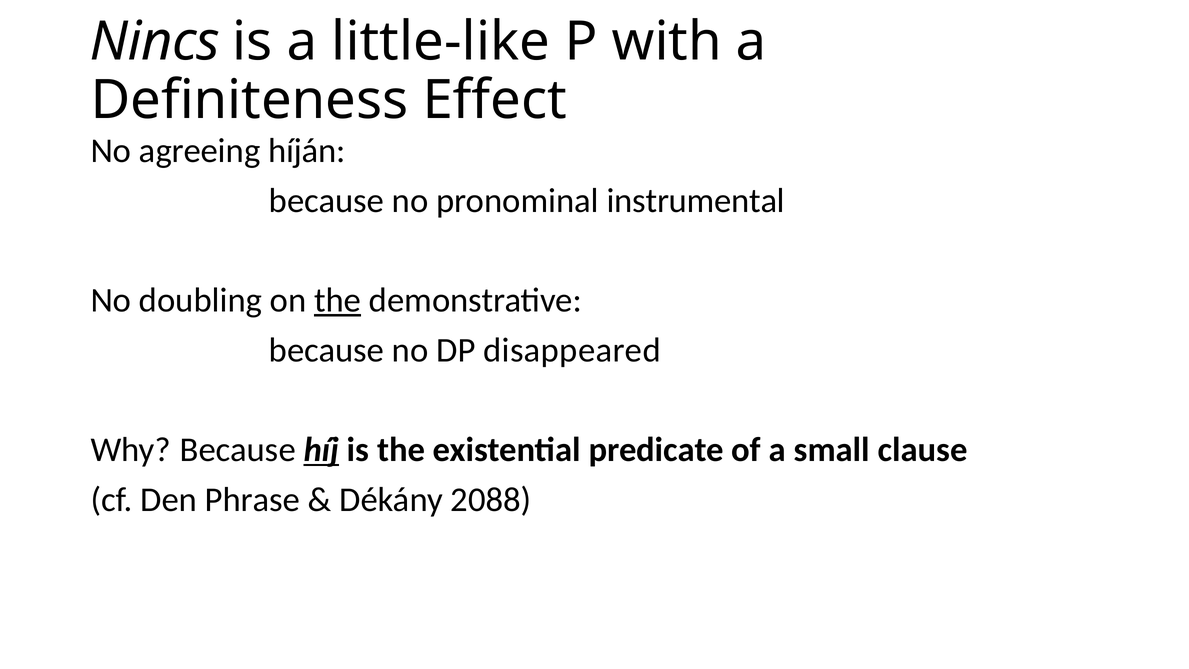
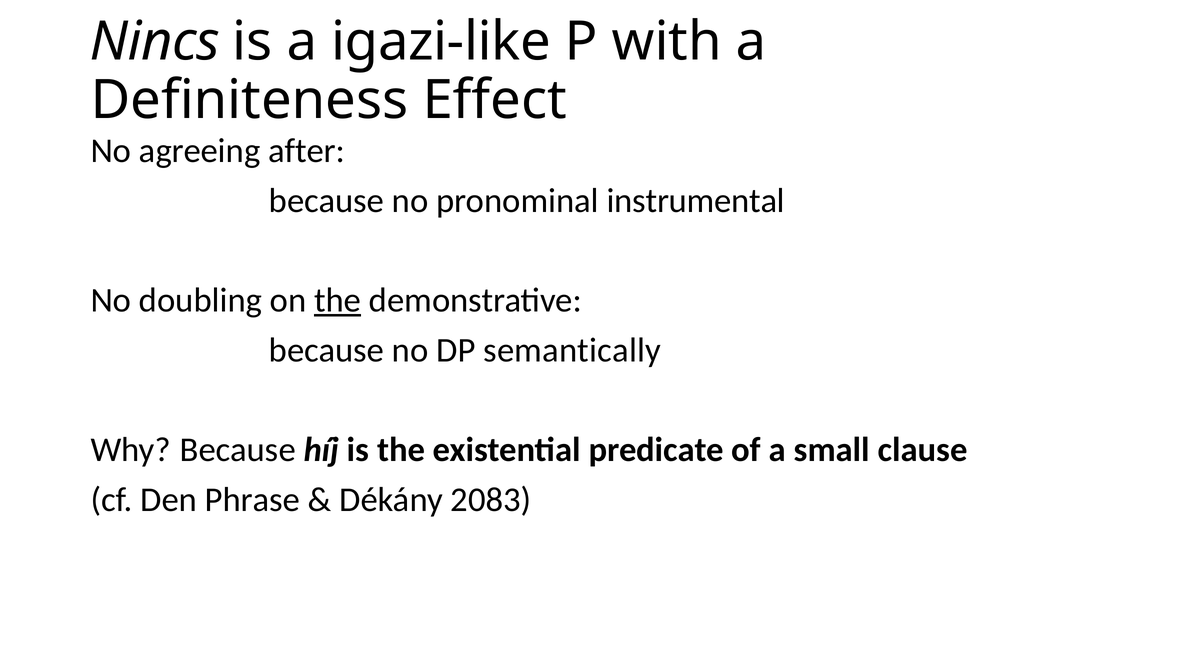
little-like: little-like -> igazi-like (441, 42)
híján: híján -> after (307, 151)
disappeared: disappeared -> semantically (572, 350)
híj underline: present -> none (321, 450)
2088: 2088 -> 2083 (491, 500)
